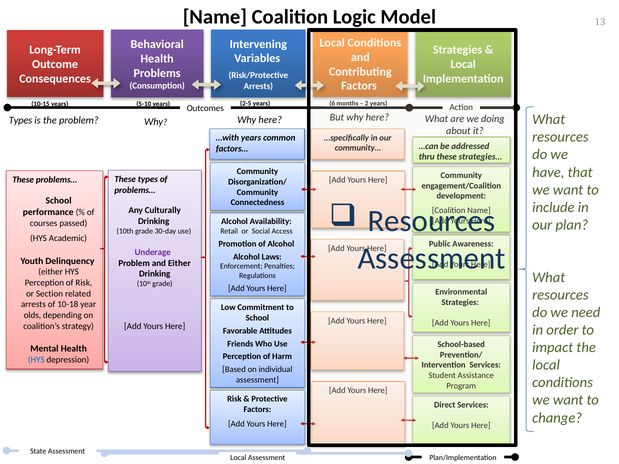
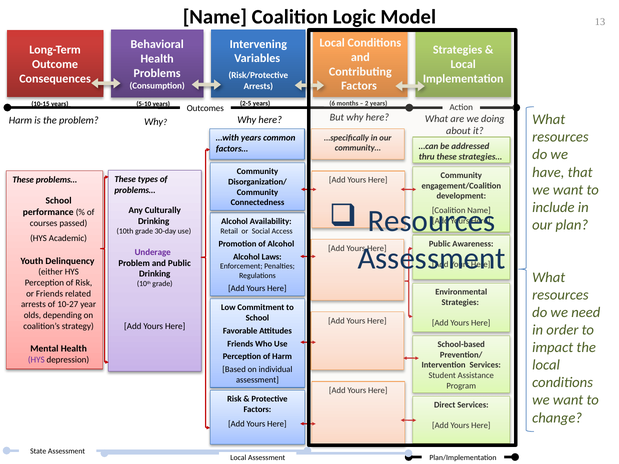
Types: Types -> Harm (20, 120)
and Either: Either -> Public (179, 263)
or Section: Section -> Friends (49, 294)
10-18: 10-18 -> 10-27 (68, 305)
HYS colour: blue -> purple (36, 360)
